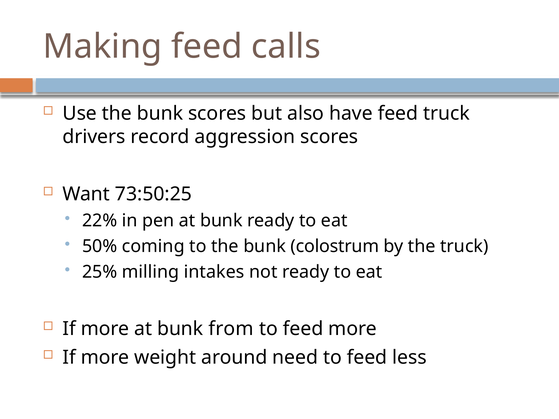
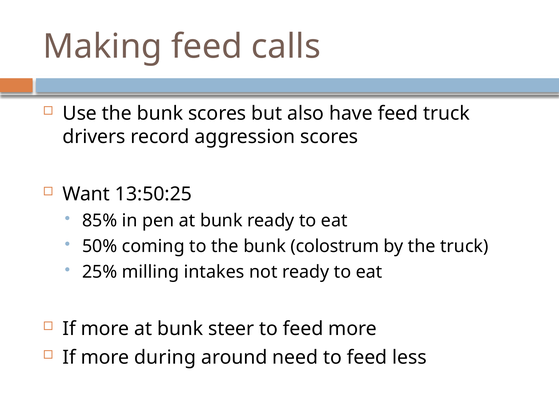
73:50:25: 73:50:25 -> 13:50:25 (153, 194)
22%: 22% -> 85% (100, 221)
from: from -> steer (231, 329)
weight: weight -> during (165, 358)
